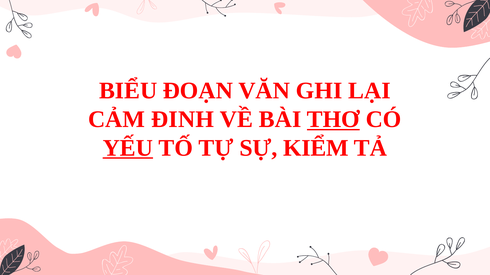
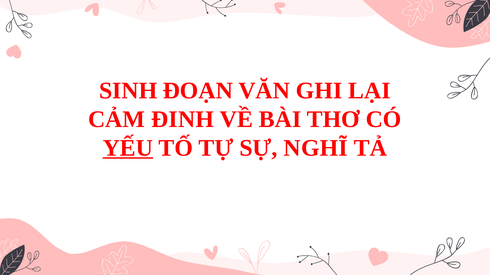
BIỂU: BIỂU -> SINH (128, 91)
THƠ underline: present -> none (333, 120)
KIỂM: KIỂM -> NGHĨ (316, 148)
